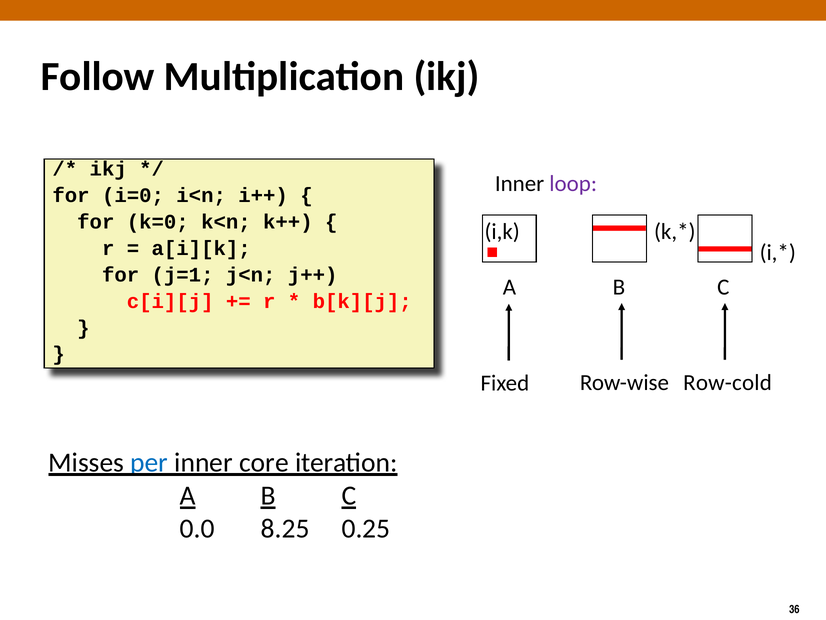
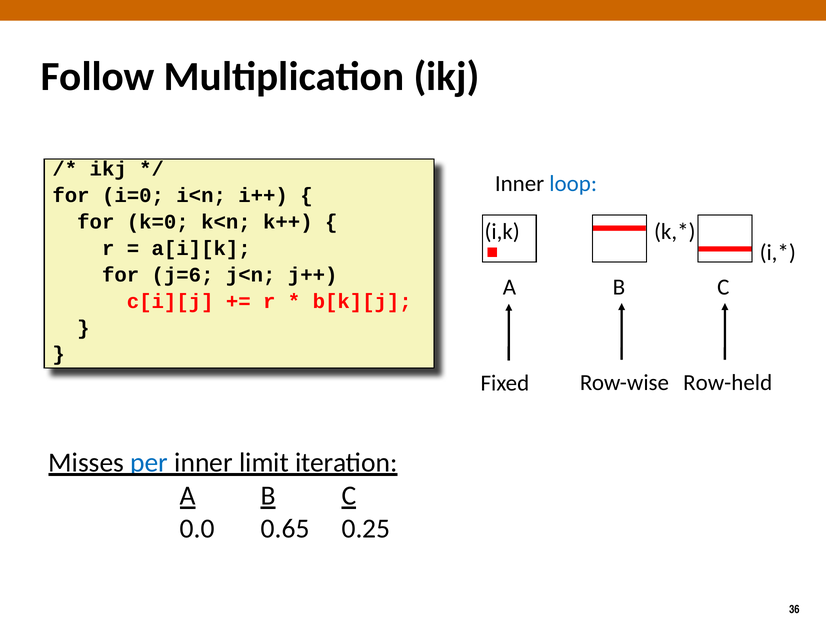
loop colour: purple -> blue (573, 183)
j=1: j=1 -> j=6 (183, 275)
Row-cold: Row-cold -> Row-held (728, 382)
core: core -> limit (264, 462)
8.25: 8.25 -> 0.65 (285, 528)
